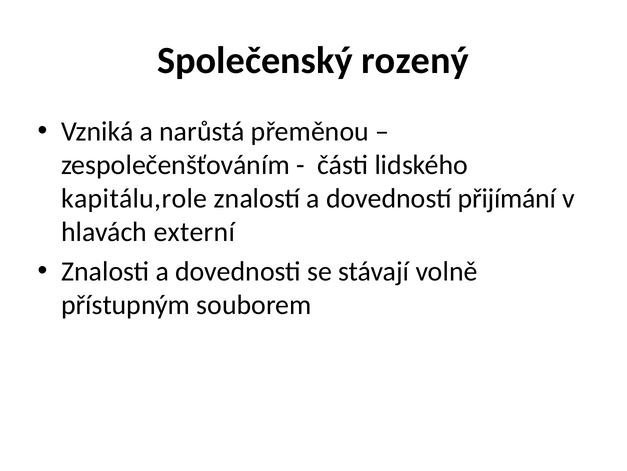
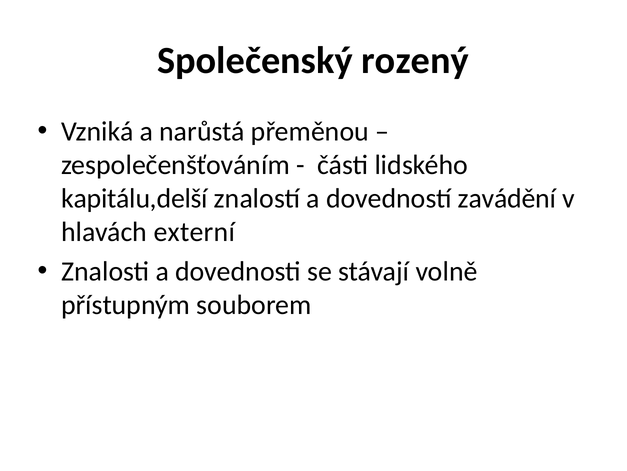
kapitálu,role: kapitálu,role -> kapitálu,delší (134, 198)
přijímání: přijímání -> zavádění (507, 198)
